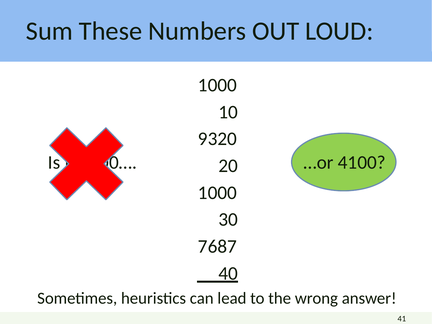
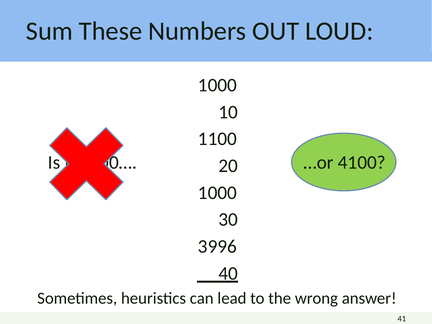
9320: 9320 -> 1100 (217, 139)
7687: 7687 -> 3996 (217, 246)
